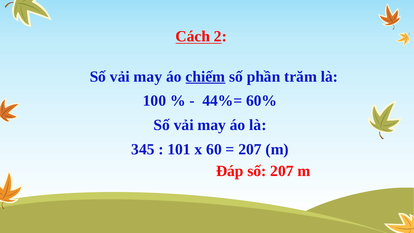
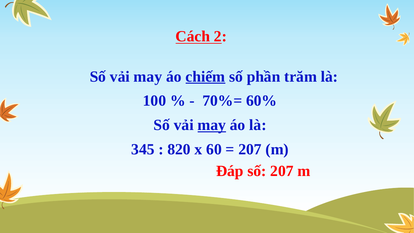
44%=: 44%= -> 70%= (222, 101)
may underline: none -> present (212, 125)
101: 101 -> 820 (179, 149)
